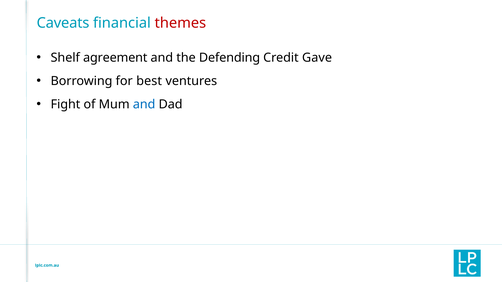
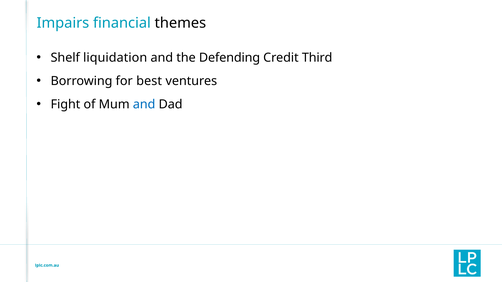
Caveats: Caveats -> Impairs (63, 23)
themes colour: red -> black (180, 23)
agreement: agreement -> liquidation (115, 58)
Gave: Gave -> Third (317, 58)
